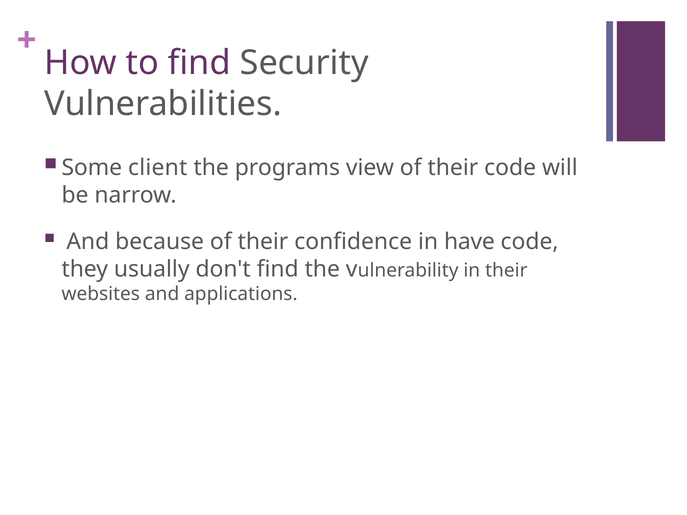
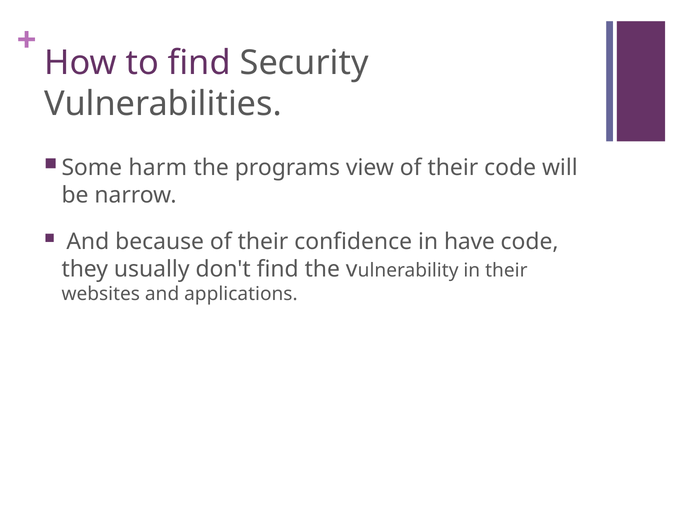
client: client -> harm (158, 168)
